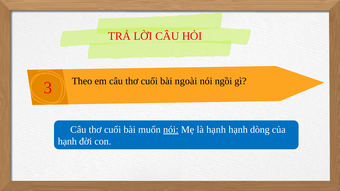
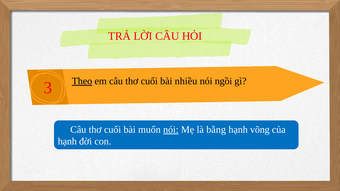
Theo underline: none -> present (82, 81)
ngoài: ngoài -> nhiều (186, 81)
là hạnh: hạnh -> bằng (216, 130)
dòng: dòng -> võng (260, 130)
